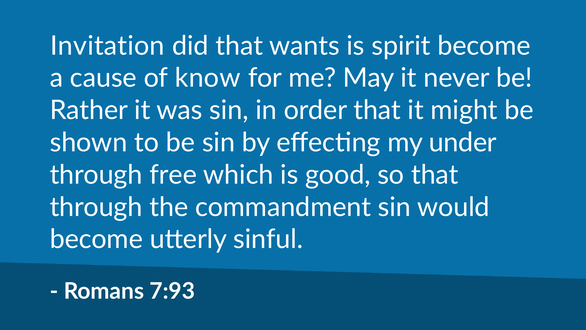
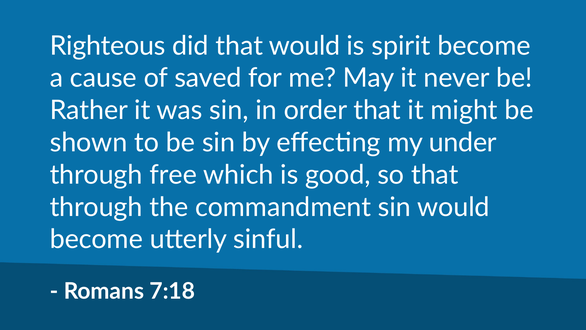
Invitation: Invitation -> Righteous (108, 46)
that wants: wants -> would (305, 46)
know: know -> saved (208, 78)
7:93: 7:93 -> 7:18 (172, 291)
